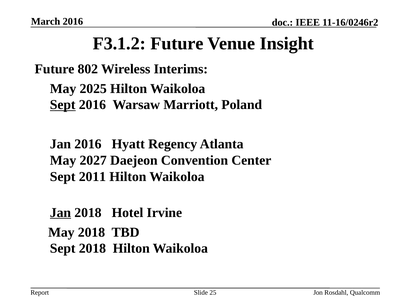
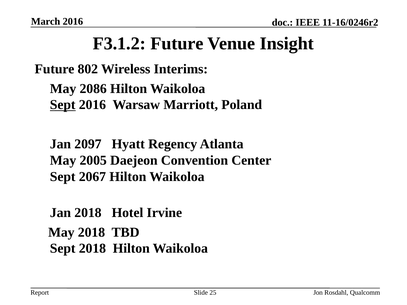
2025: 2025 -> 2086 (93, 89)
Jan 2016: 2016 -> 2097 (88, 144)
2027: 2027 -> 2005 (93, 161)
2011: 2011 -> 2067 (92, 177)
Jan underline: present -> none (60, 213)
